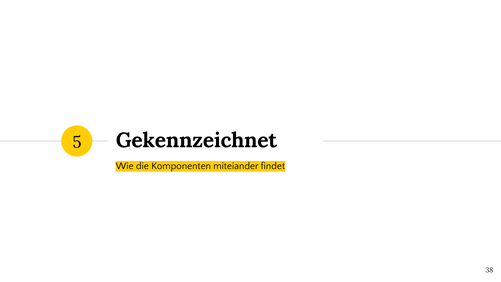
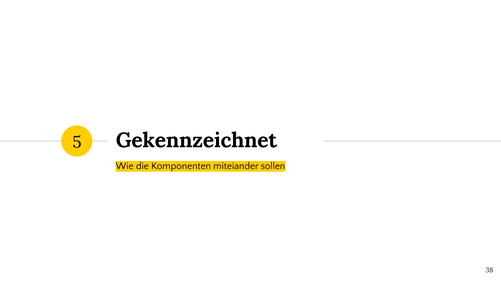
findet: findet -> sollen (273, 166)
